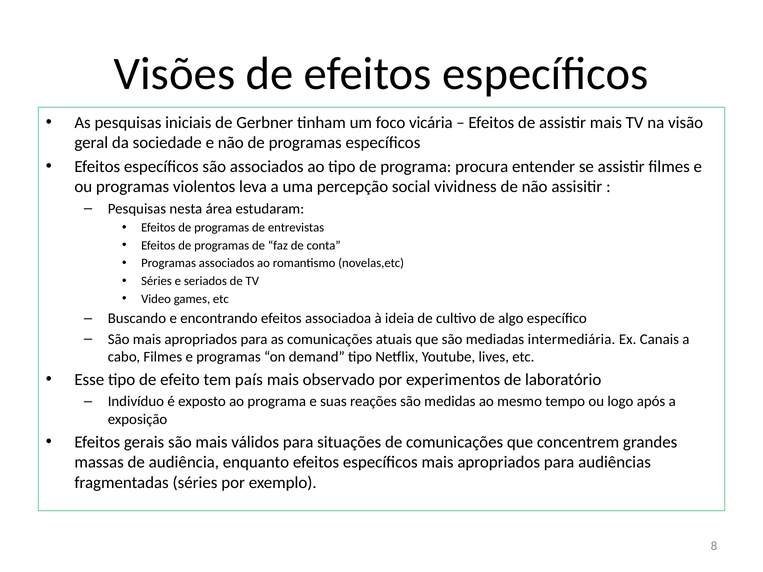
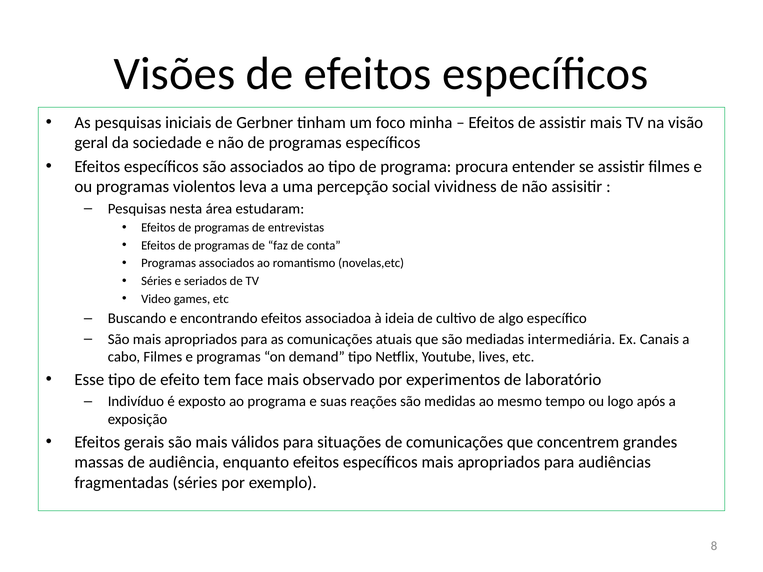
vicária: vicária -> minha (431, 122)
país: país -> face (249, 380)
